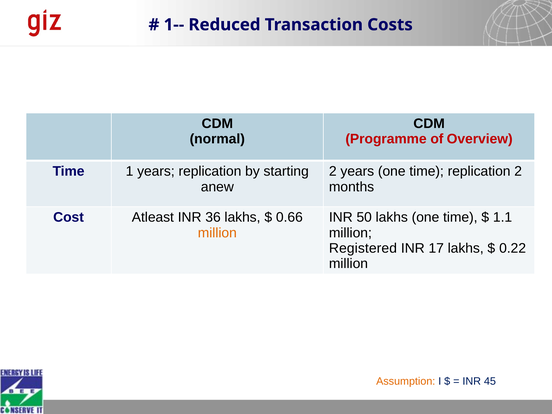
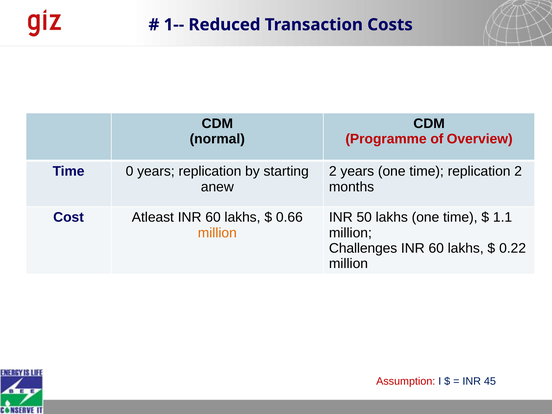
1: 1 -> 0 (130, 171)
Atleast INR 36: 36 -> 60 (213, 217)
Registered: Registered -> Challenges (363, 248)
17: 17 -> 60 (436, 248)
Assumption colour: orange -> red (406, 381)
